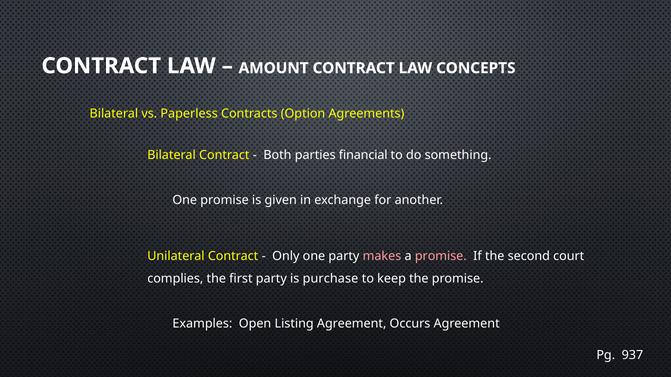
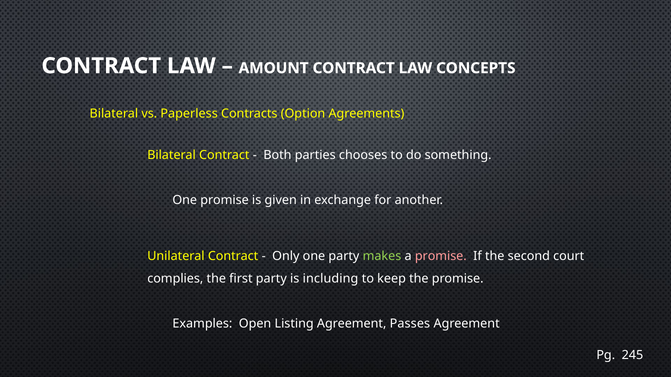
financial: financial -> chooses (363, 155)
makes colour: pink -> light green (382, 256)
purchase: purchase -> including (330, 279)
Occurs: Occurs -> Passes (410, 324)
937: 937 -> 245 (632, 355)
